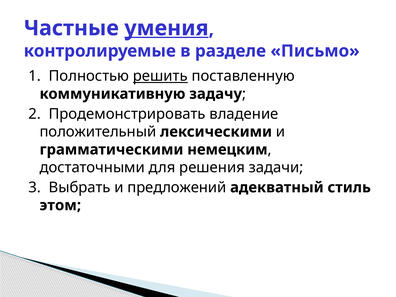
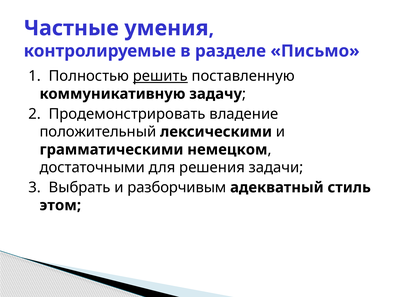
умения underline: present -> none (166, 28)
немецким: немецким -> немецком (227, 150)
предложений: предложений -> разборчивым (177, 187)
